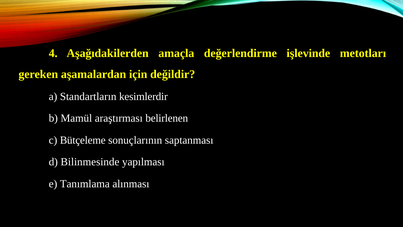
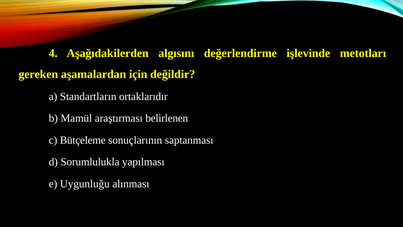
amaçla: amaçla -> algısını (176, 53)
kesimlerdir: kesimlerdir -> ortaklarıdır (143, 96)
Bilinmesinde: Bilinmesinde -> Sorumlulukla (90, 162)
Tanımlama: Tanımlama -> Uygunluğu (85, 183)
